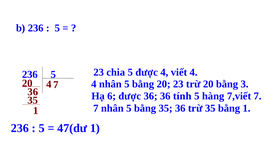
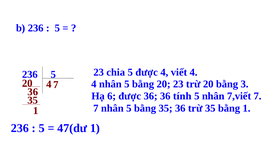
5 hàng: hàng -> nhân (213, 96)
